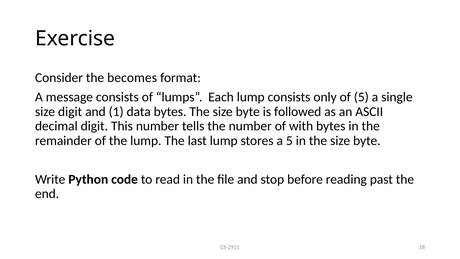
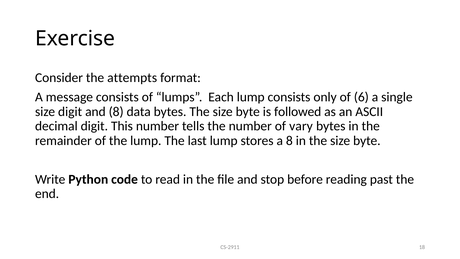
becomes: becomes -> attempts (132, 78)
of 5: 5 -> 6 (361, 97)
and 1: 1 -> 8 (116, 112)
with: with -> vary (301, 126)
a 5: 5 -> 8 (289, 141)
